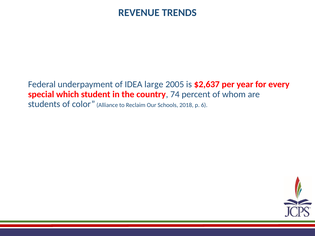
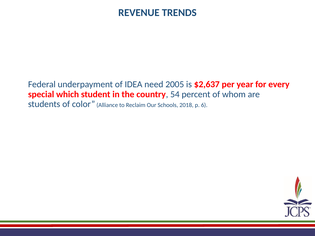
large: large -> need (154, 84)
74: 74 -> 54 (175, 94)
